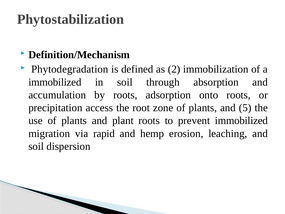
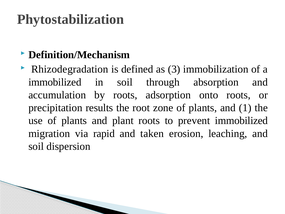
Phytodegradation: Phytodegradation -> Rhizodegradation (70, 69)
2: 2 -> 3 (174, 69)
access: access -> results (99, 108)
5: 5 -> 1 (245, 108)
hemp: hemp -> taken (152, 133)
